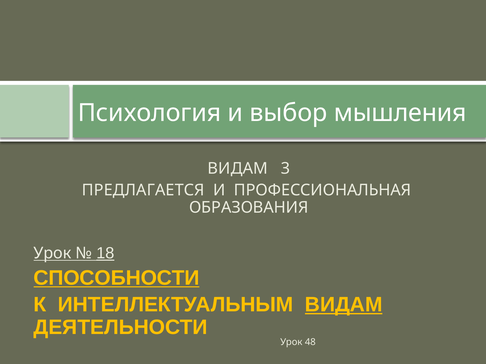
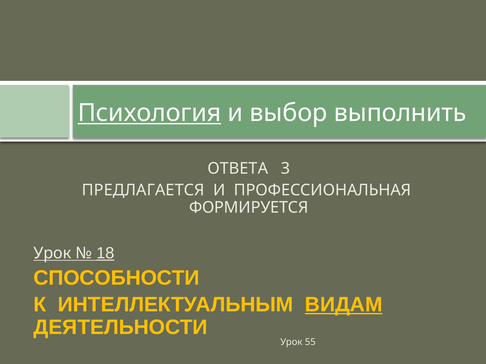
Психология underline: none -> present (149, 113)
мышления: мышления -> выполнить (400, 113)
ВИДАМ: ВИДАМ -> ОТВЕТА (238, 169)
ОБРАЗОВАНИЯ: ОБРАЗОВАНИЯ -> ФОРМИРУЕТСЯ (249, 208)
СПОСОБНОСТИ underline: present -> none (117, 278)
48: 48 -> 55 (310, 342)
